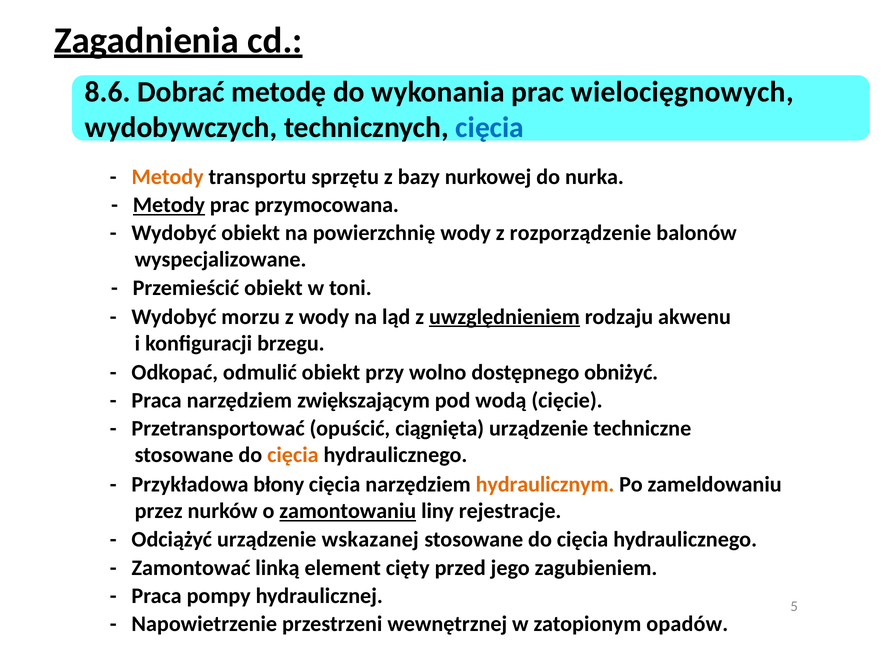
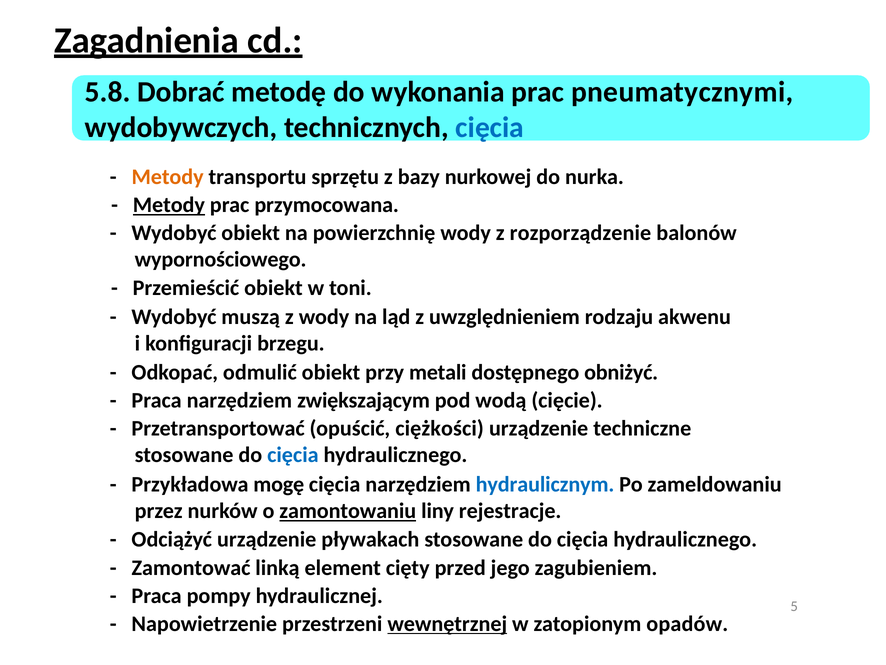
8.6: 8.6 -> 5.8 (108, 92)
wielocięgnowych: wielocięgnowych -> pneumatycznymi (682, 92)
wyspecjalizowane: wyspecjalizowane -> wypornościowego (221, 259)
morzu: morzu -> muszą (251, 317)
uwzględnieniem underline: present -> none (504, 317)
wolno: wolno -> metali (438, 372)
ciągnięta: ciągnięta -> ciężkości (440, 428)
cięcia colour: orange -> blue (293, 455)
błony: błony -> mogę (279, 484)
hydraulicznym colour: orange -> blue (545, 484)
wskazanej: wskazanej -> pływakach (370, 539)
wewnętrznej underline: none -> present (447, 624)
